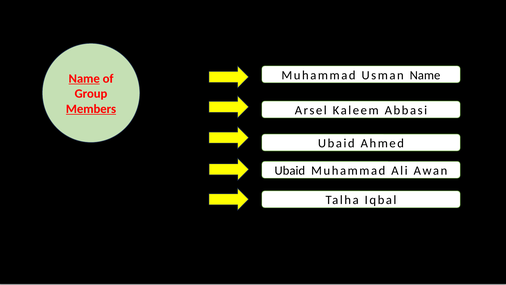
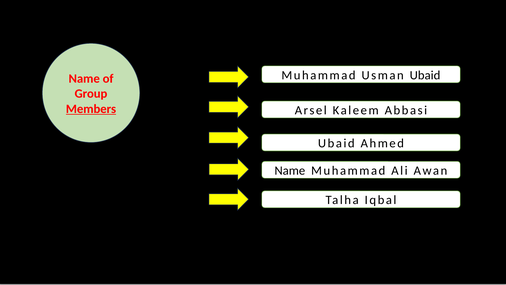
Usman Name: Name -> Ubaid (425, 75)
Name underline: present -> none (84, 78)
Ubaid: Ubaid -> Name (290, 170)
